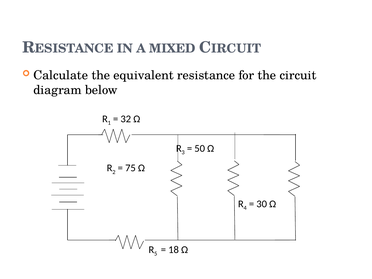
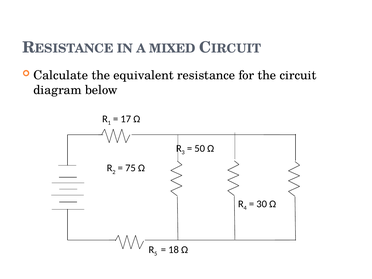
32: 32 -> 17 (126, 119)
